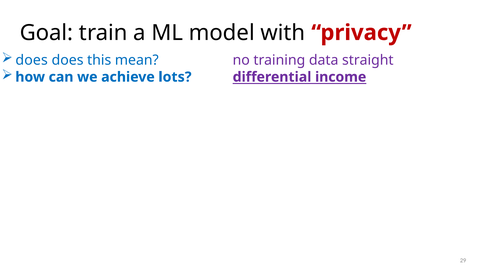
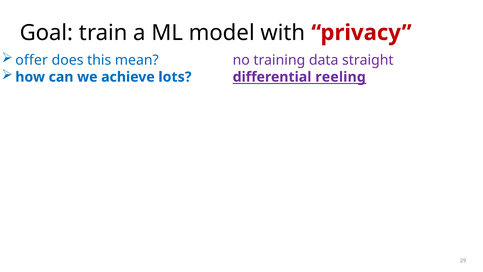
does: does -> offer (32, 60)
income: income -> reeling (341, 77)
